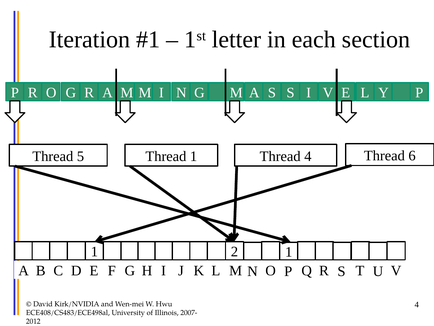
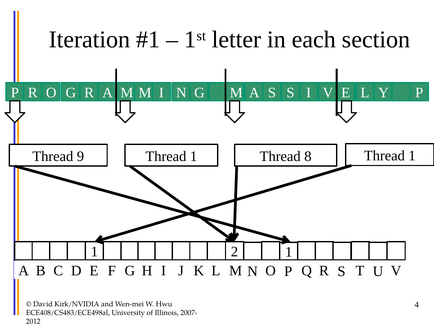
5: 5 -> 9 (81, 156)
Thread 4: 4 -> 8 (308, 156)
6: 6 -> 1 (412, 155)
